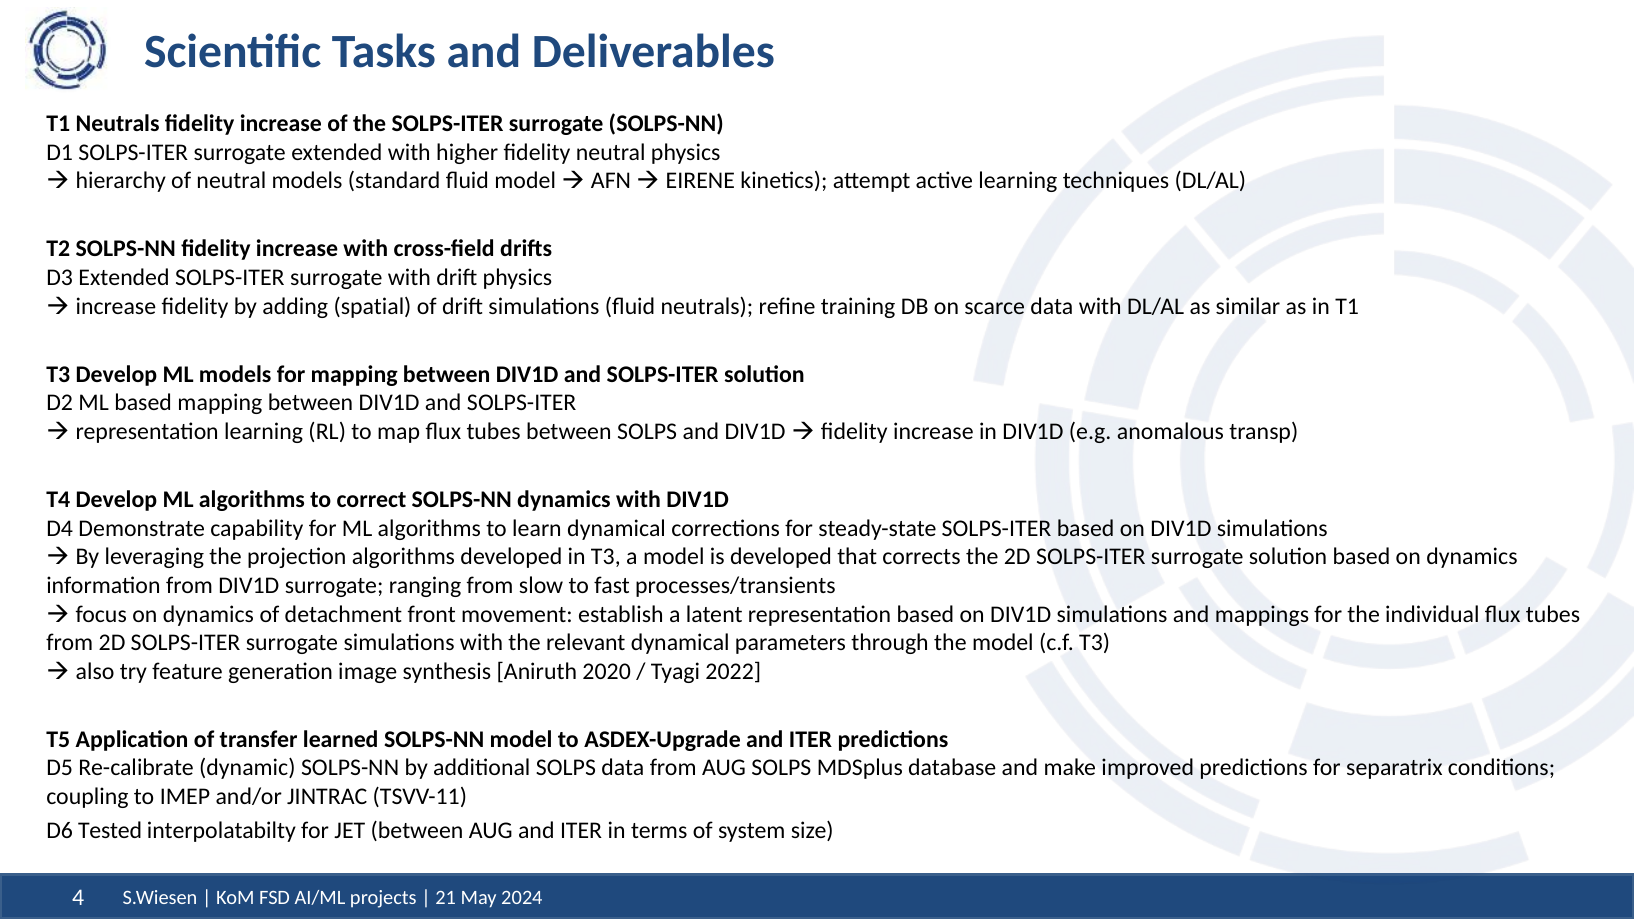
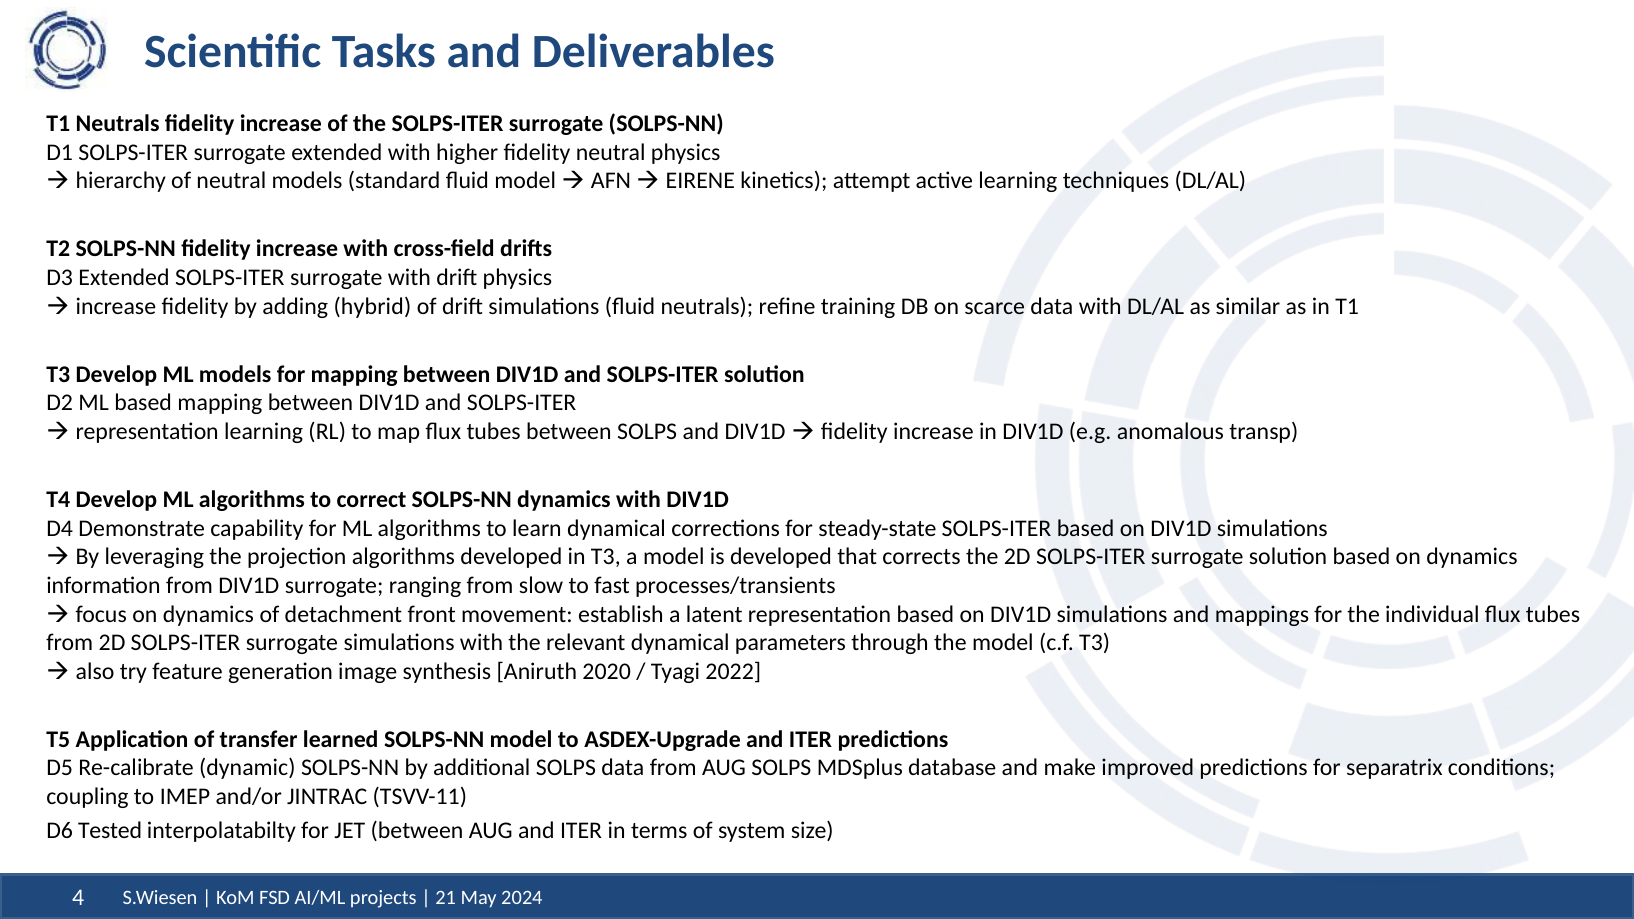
spatial: spatial -> hybrid (372, 306)
